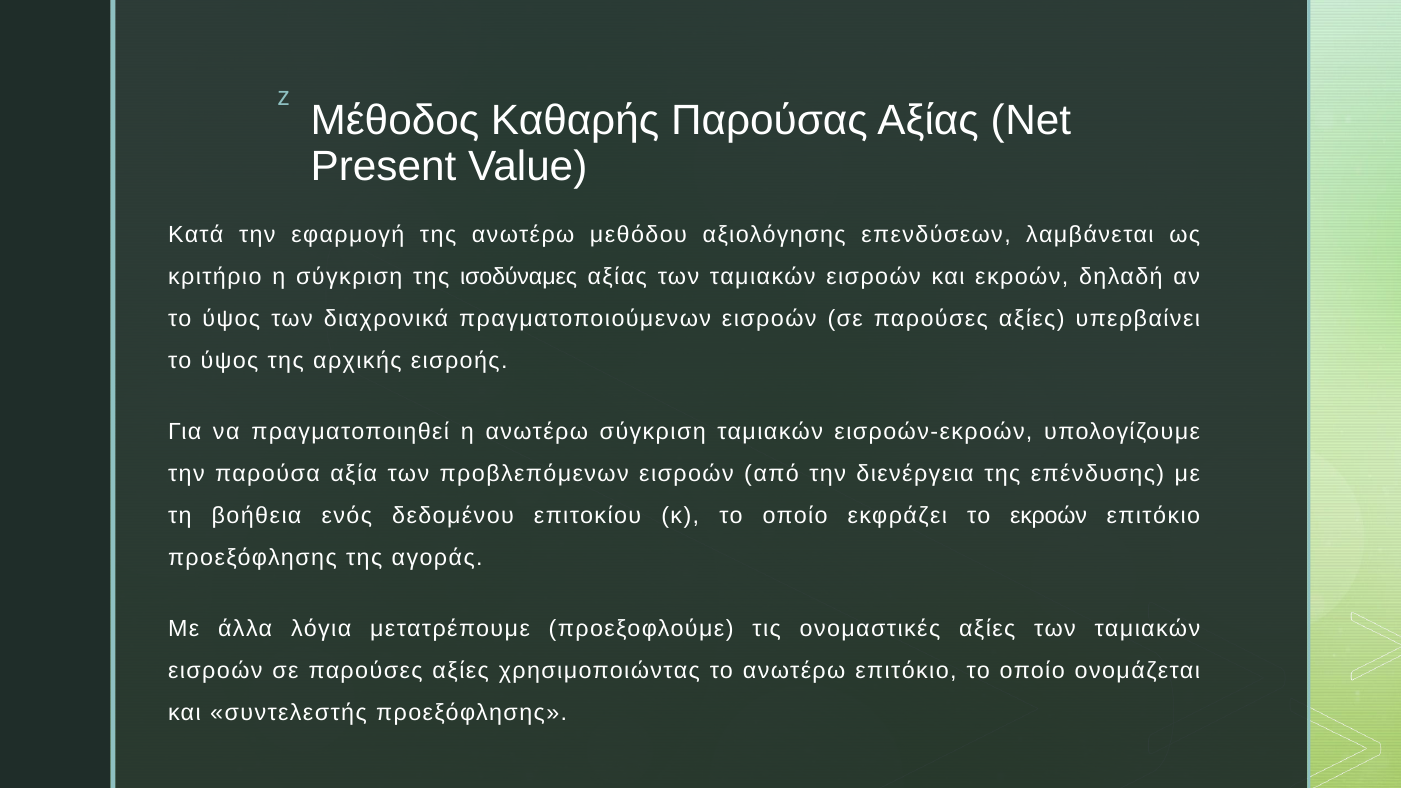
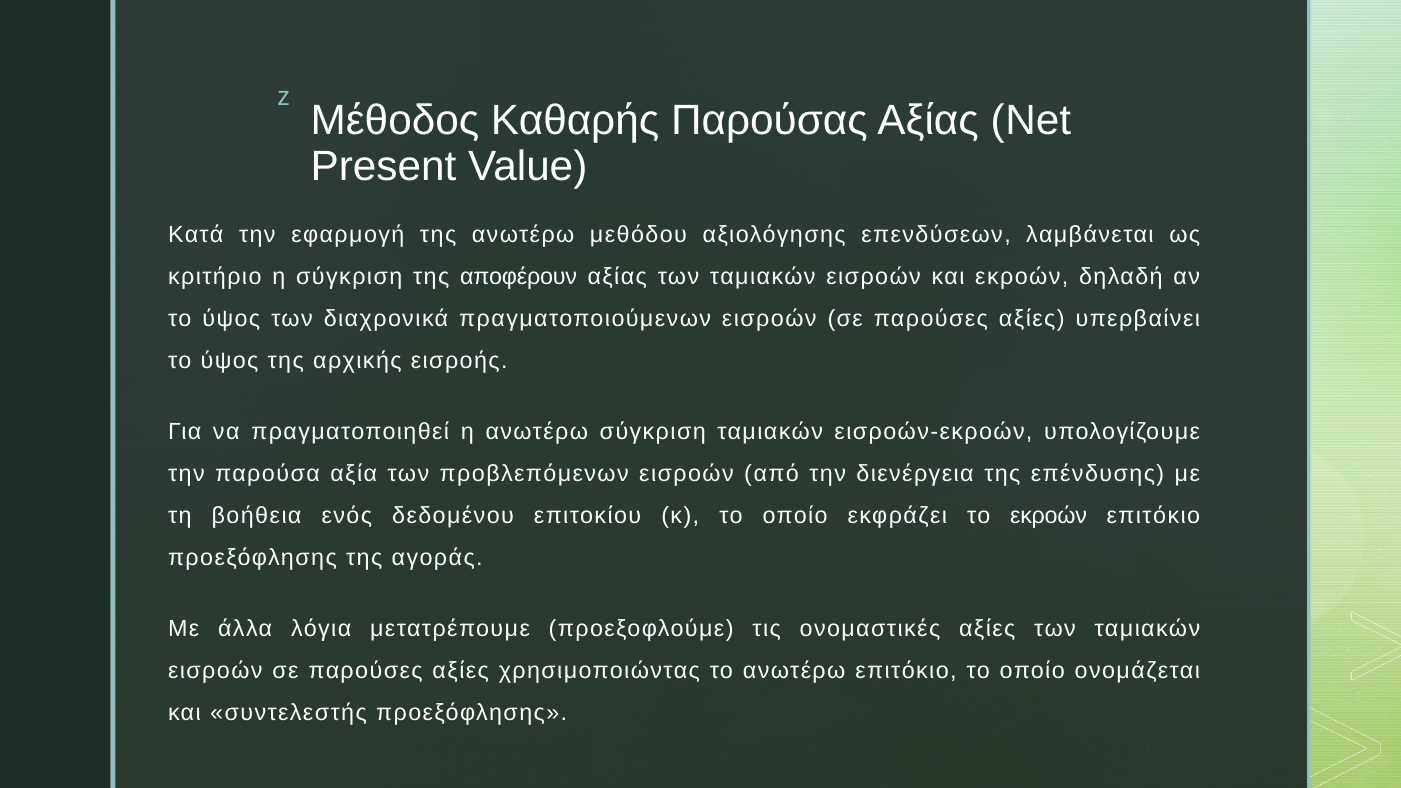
ισοδύναμες: ισοδύναμες -> αποφέρουν (519, 277)
